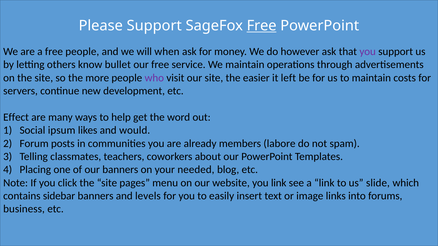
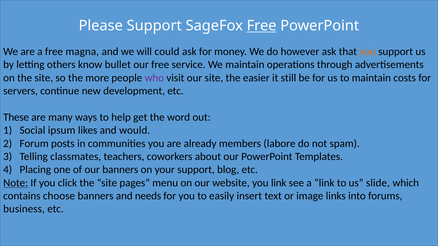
free people: people -> magna (82, 52)
when: when -> could (167, 52)
you colour: purple -> orange (368, 52)
left: left -> still (288, 78)
Effect: Effect -> These (16, 117)
your needed: needed -> support (196, 170)
Note underline: none -> present (16, 183)
sidebar: sidebar -> choose (59, 196)
levels: levels -> needs (148, 196)
